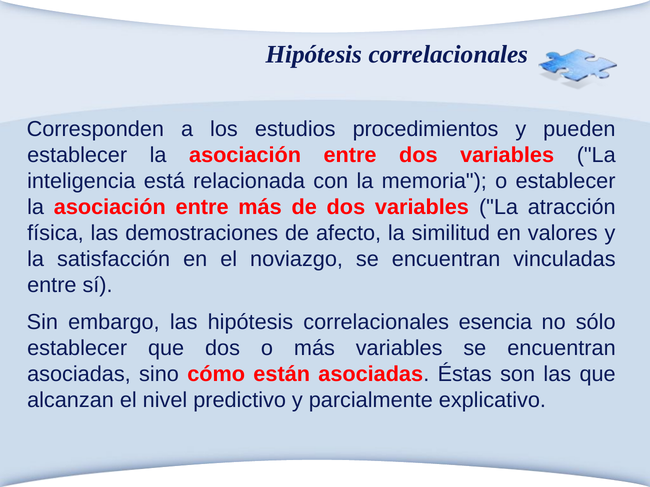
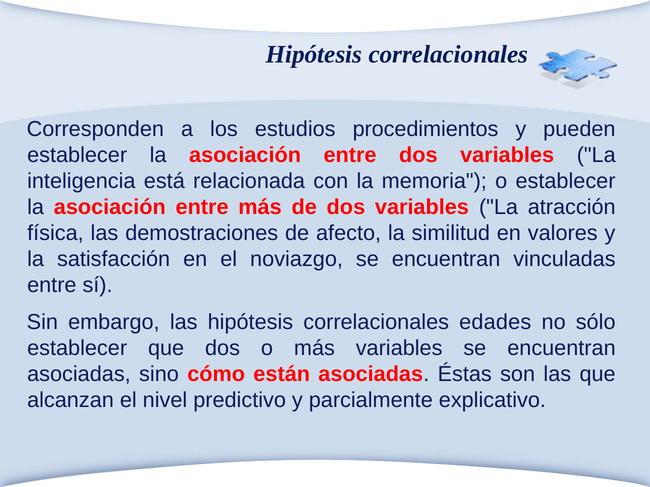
esencia: esencia -> edades (495, 322)
